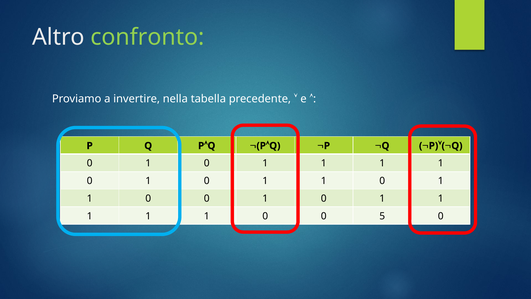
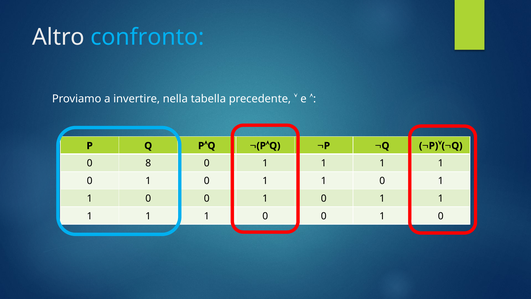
confronto colour: light green -> light blue (147, 37)
1: 1 -> 8 (148, 163)
5: 5 -> 1 (382, 216)
